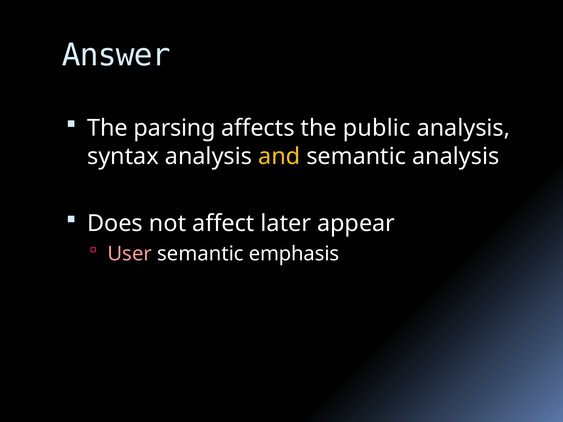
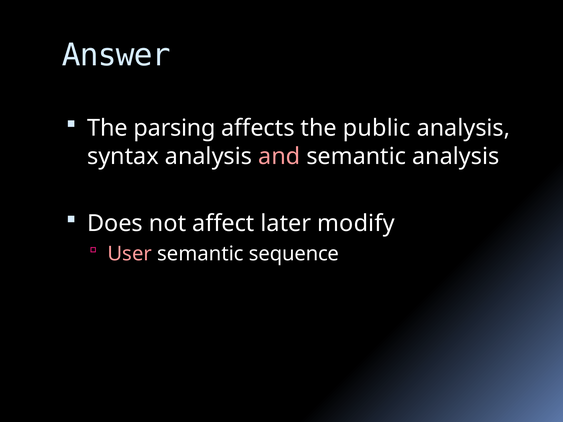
and colour: yellow -> pink (279, 156)
appear: appear -> modify (356, 224)
emphasis: emphasis -> sequence (294, 254)
